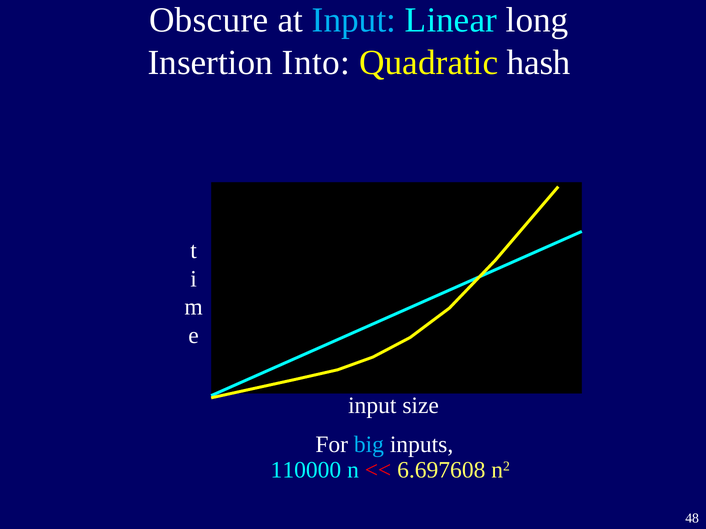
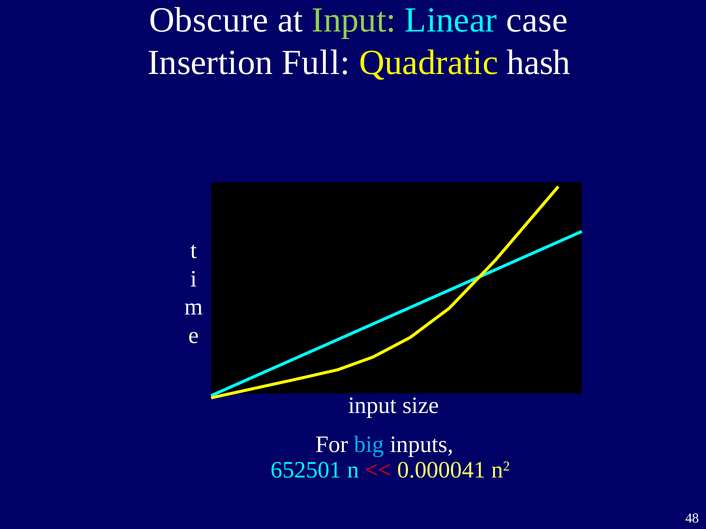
Input colour: light blue -> light green (354, 20)
long: long -> case (537, 20)
Into: Into -> Full (316, 63)
110000: 110000 -> 652501 (306, 470)
6.697608: 6.697608 -> 0.000041 (441, 470)
